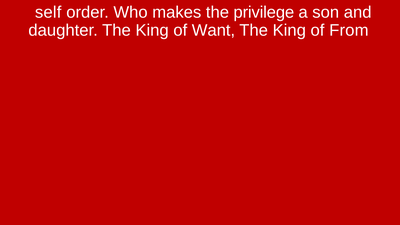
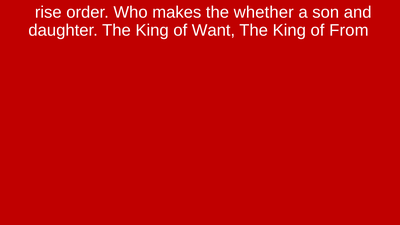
self: self -> rise (48, 12)
privilege: privilege -> whether (264, 12)
